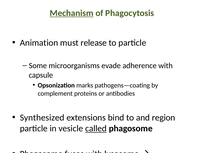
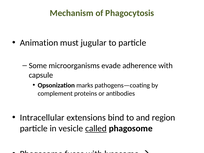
Mechanism underline: present -> none (72, 13)
release: release -> jugular (94, 43)
Synthesized: Synthesized -> Intracellular (42, 118)
